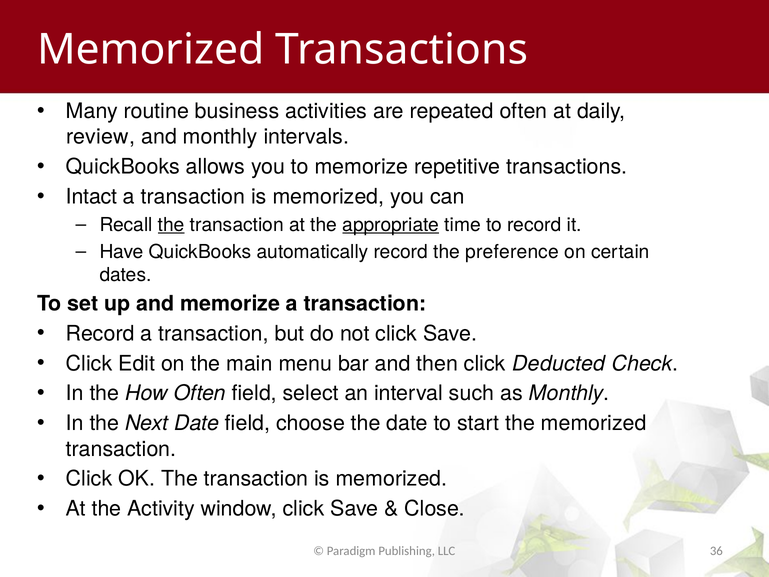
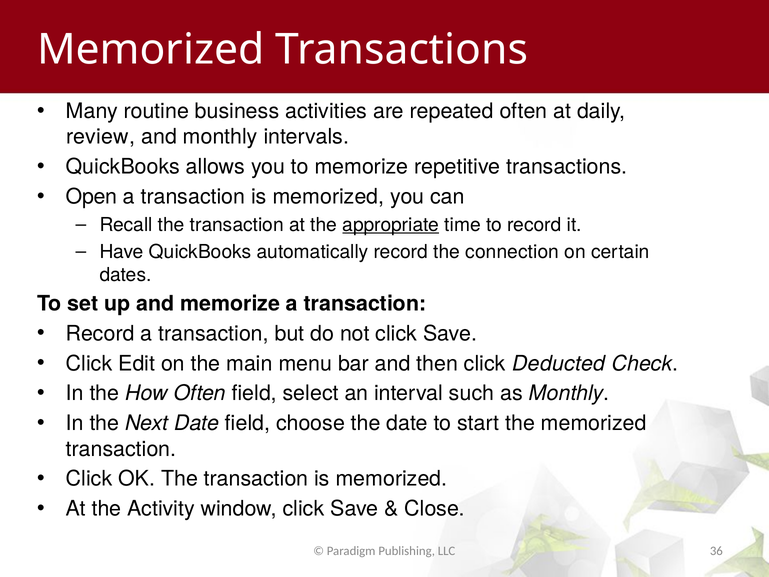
Intact: Intact -> Open (92, 197)
the underline: present -> none (171, 225)
preference: preference -> connection (512, 252)
